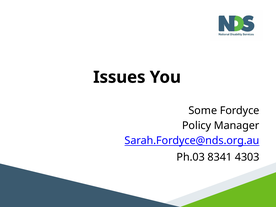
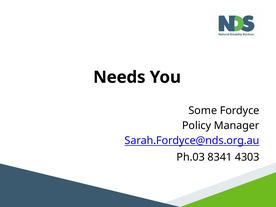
Issues: Issues -> Needs (119, 77)
